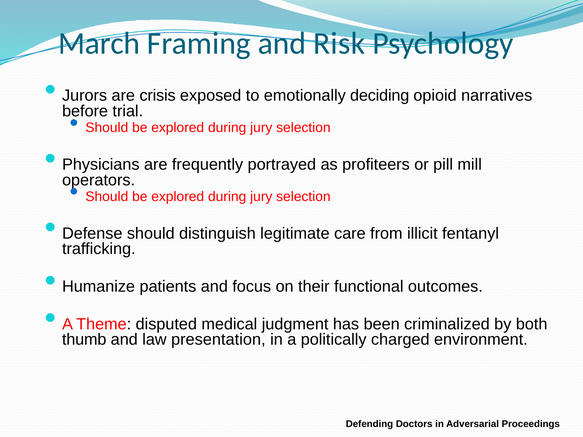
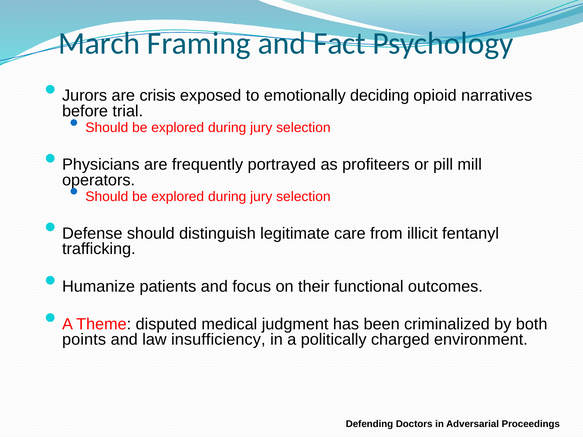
Risk: Risk -> Fact (339, 43)
thumb: thumb -> points (84, 340)
presentation: presentation -> insufficiency (218, 340)
